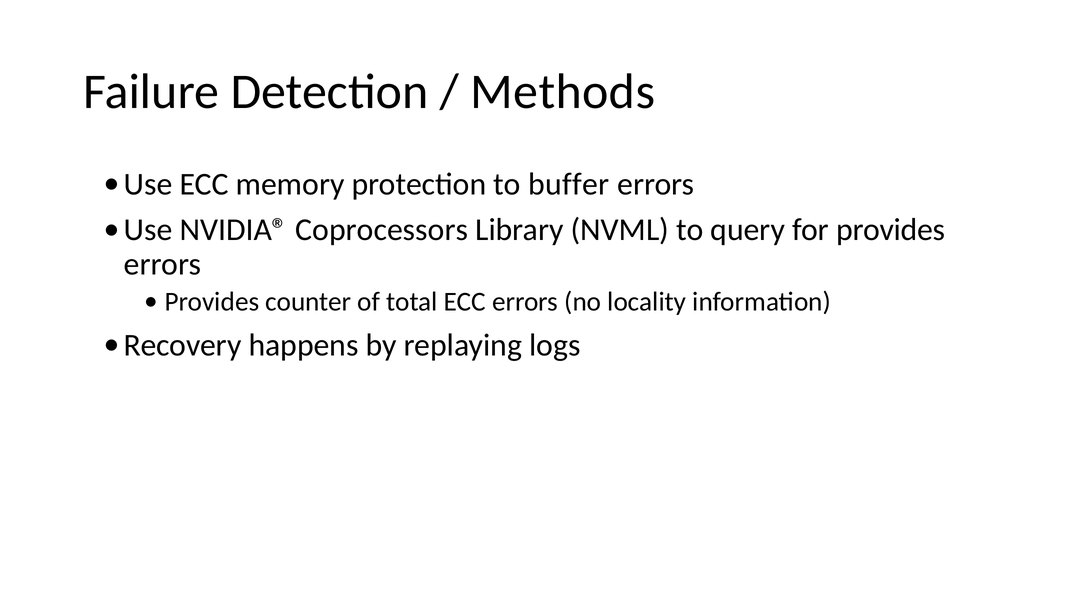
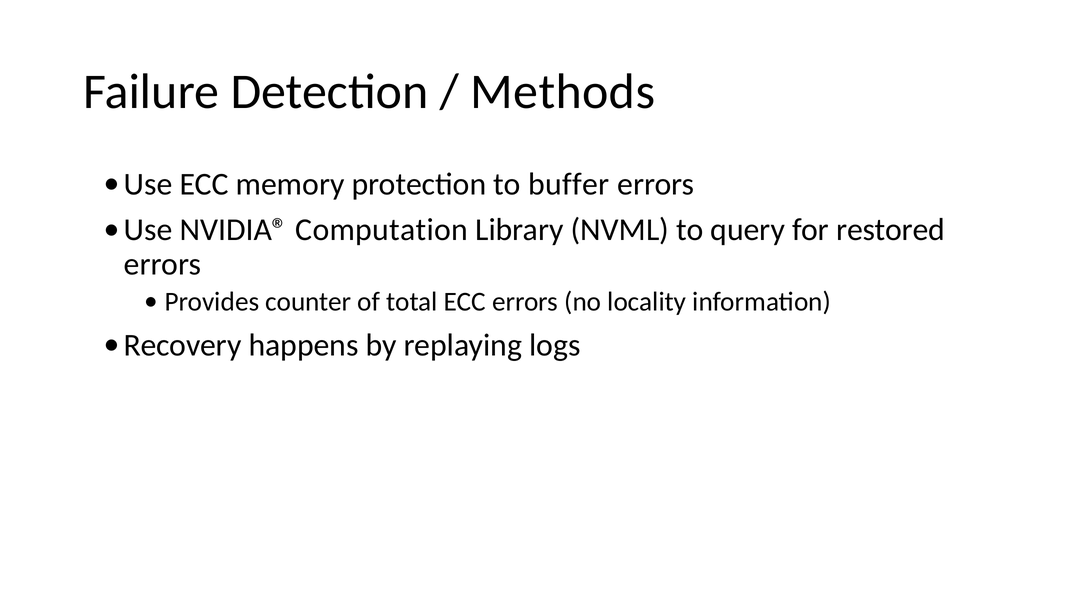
Coprocessors: Coprocessors -> Computation (382, 230)
for provides: provides -> restored (891, 230)
